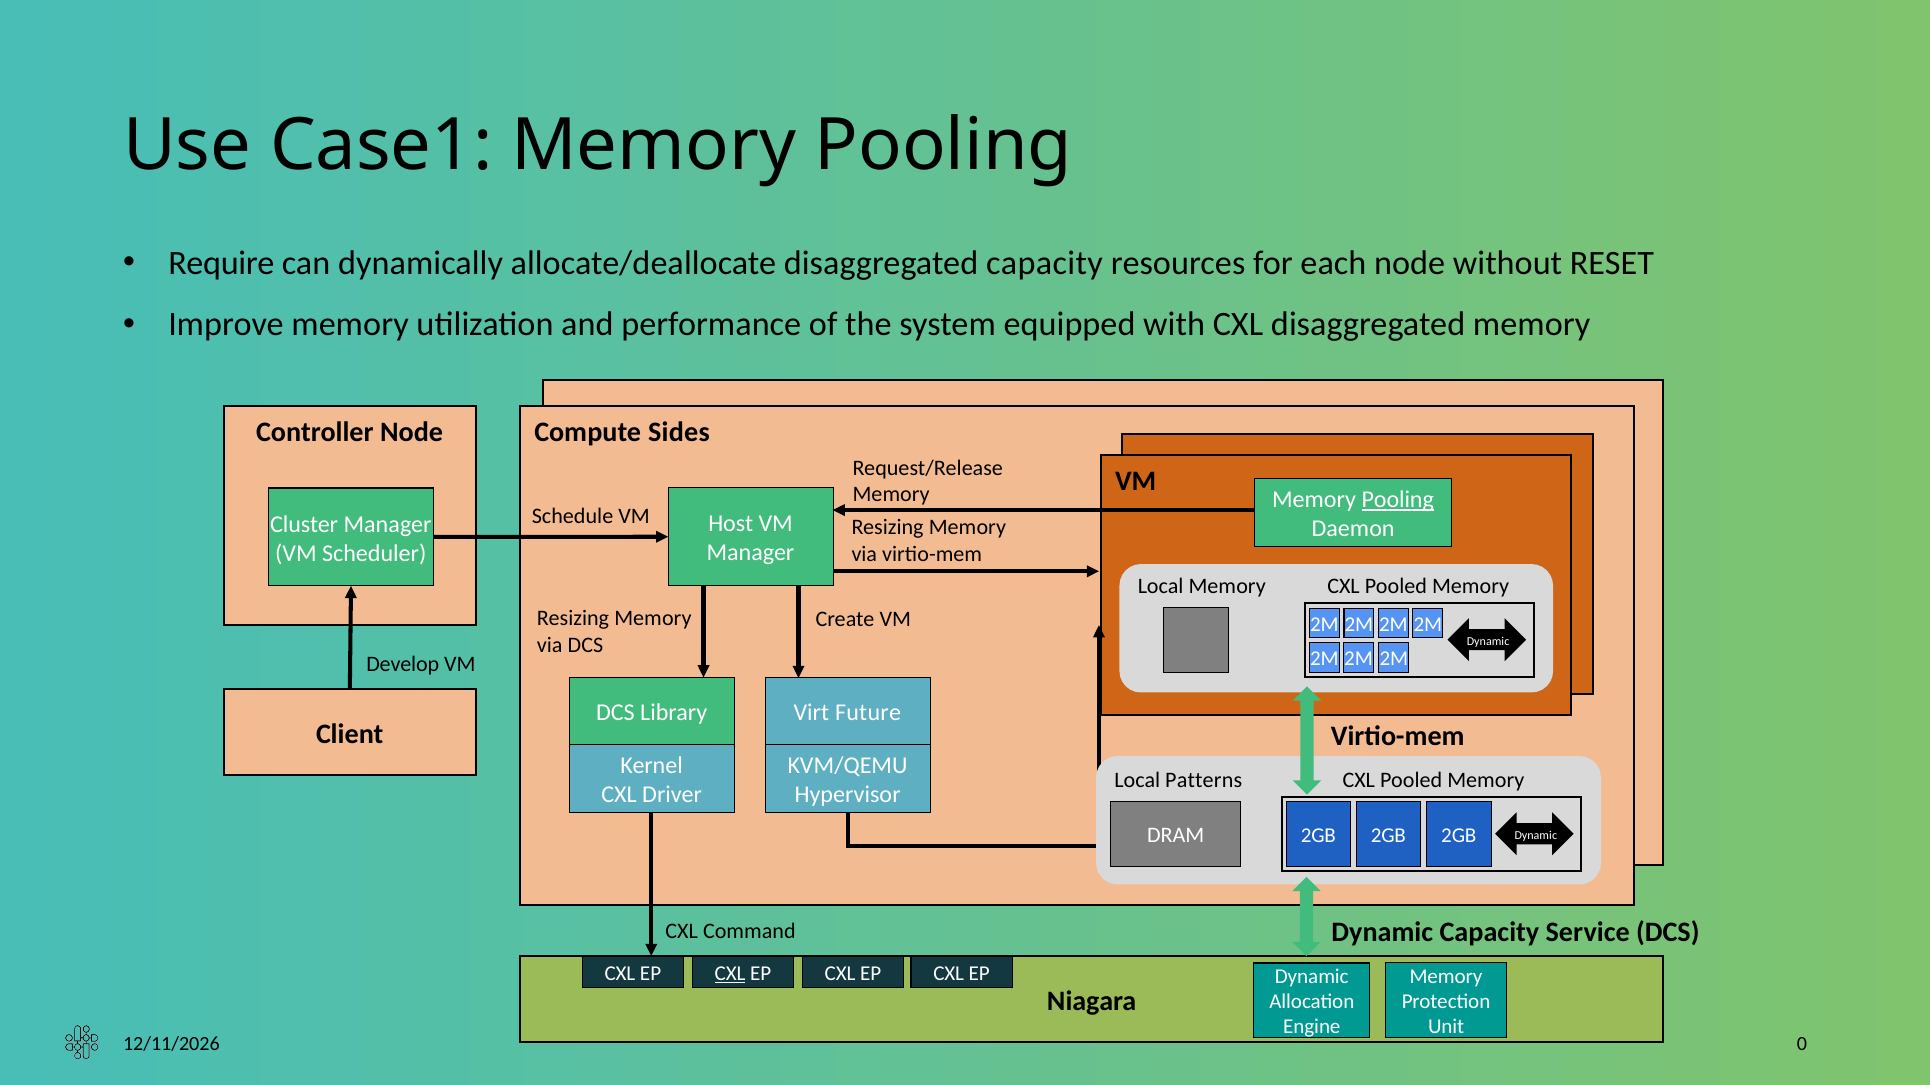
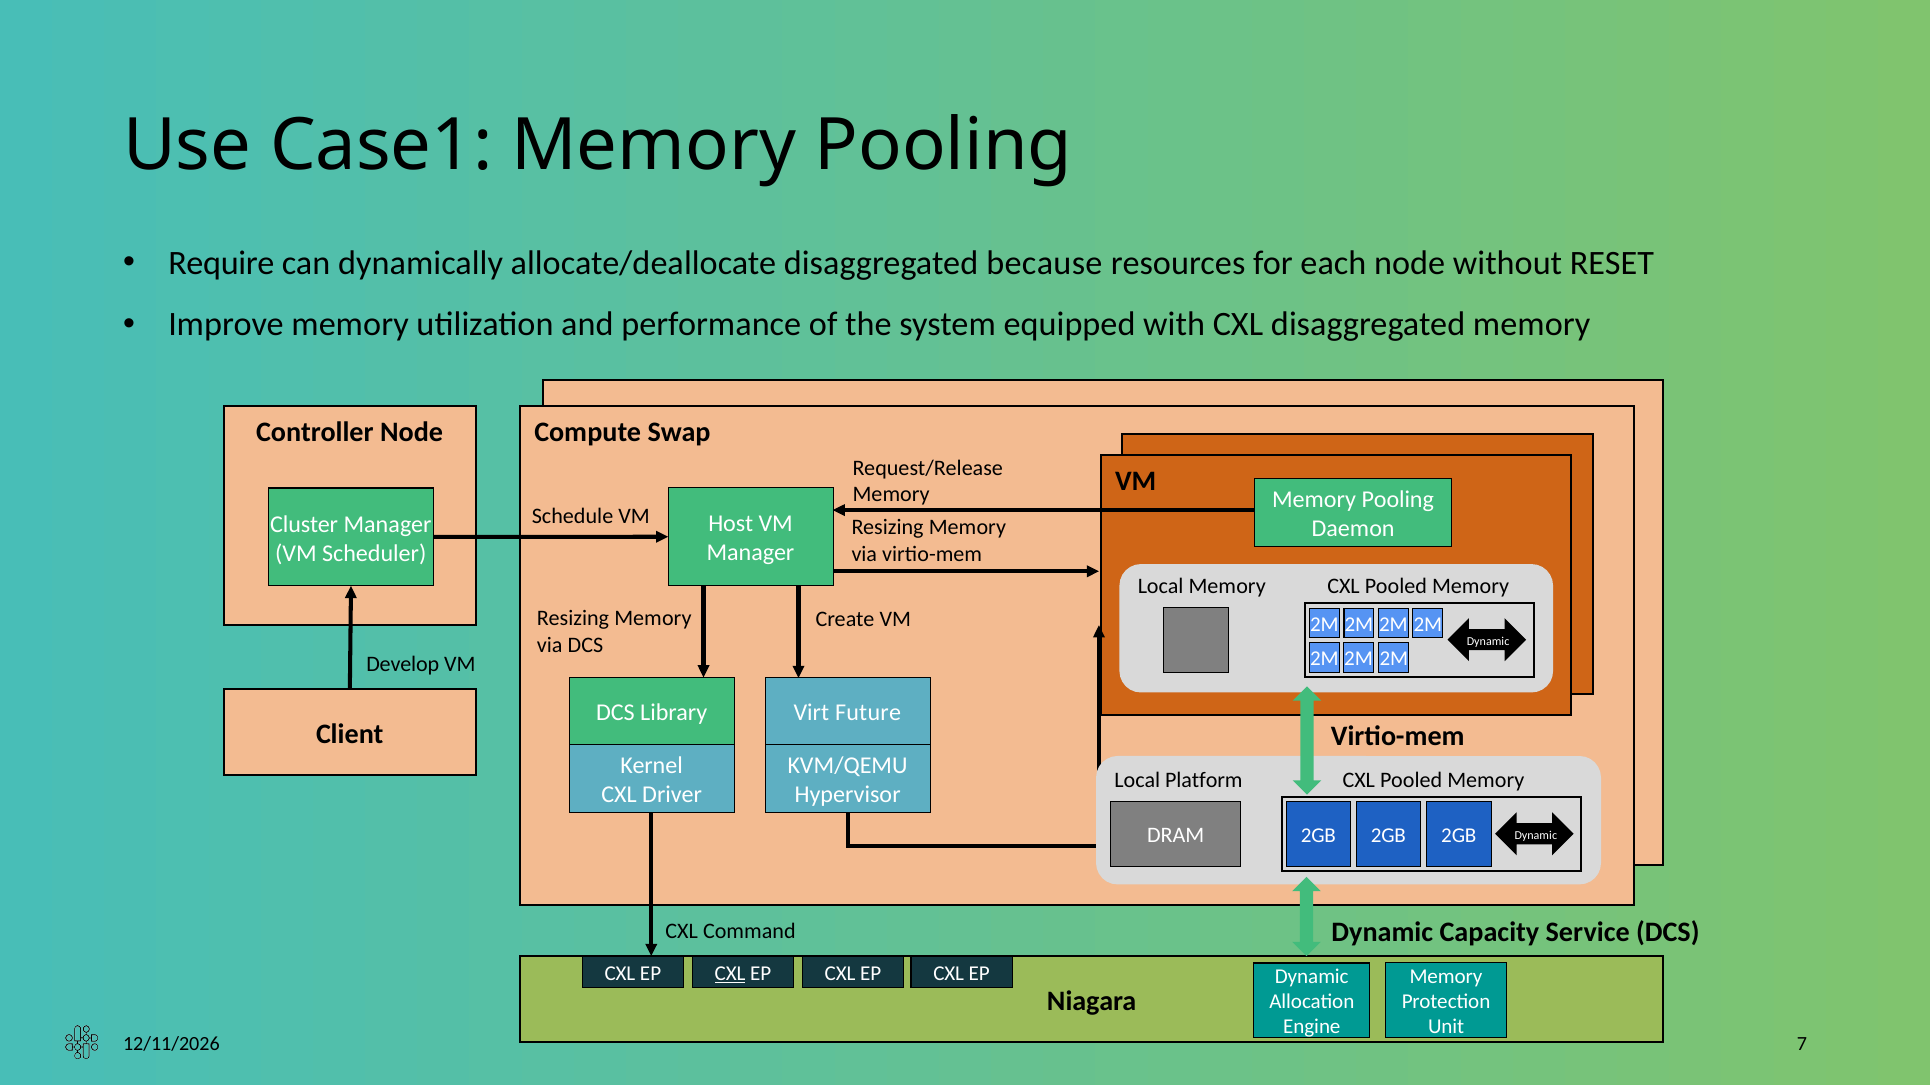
disaggregated capacity: capacity -> because (1044, 264)
Sides: Sides -> Swap (679, 432)
Pooling underline: present -> none (1398, 500)
Patterns: Patterns -> Platform (1204, 780)
0: 0 -> 7 (1802, 1044)
